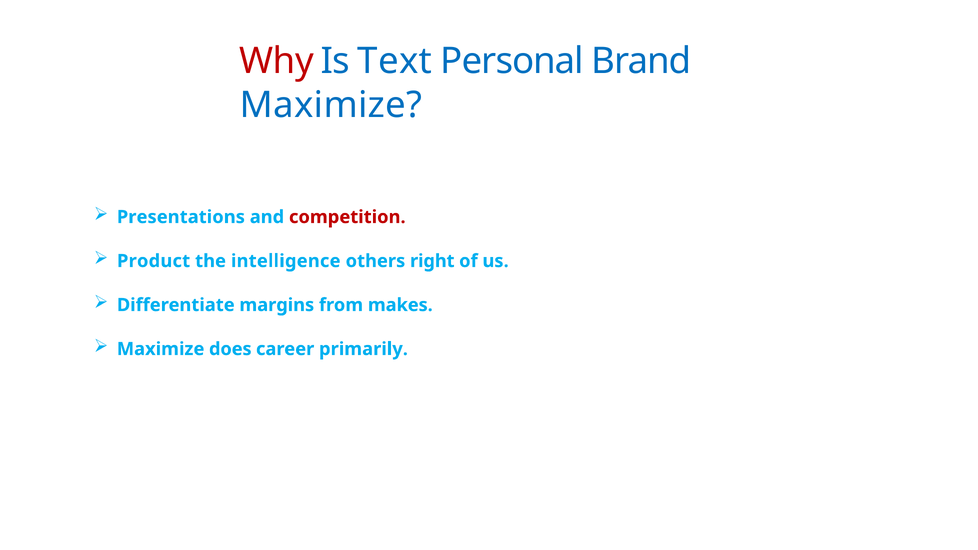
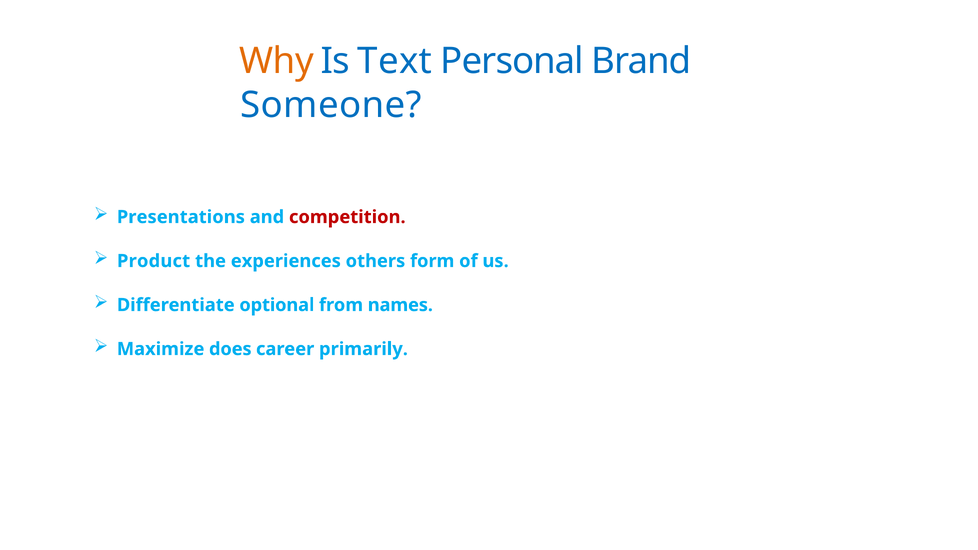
Why colour: red -> orange (277, 61)
Maximize: Maximize -> Someone (331, 105)
intelligence: intelligence -> experiences (286, 261)
right: right -> form (432, 261)
margins: margins -> optional (277, 305)
makes: makes -> names (400, 305)
